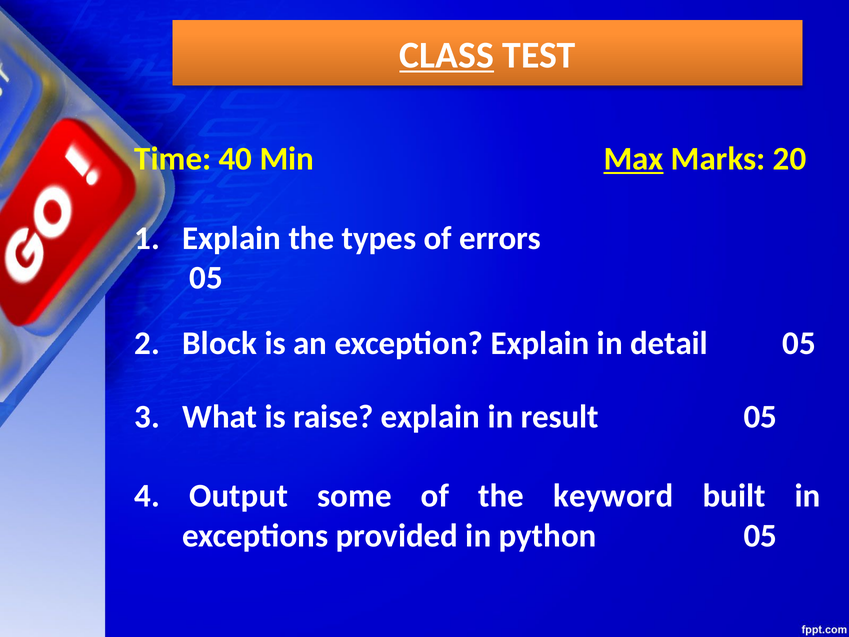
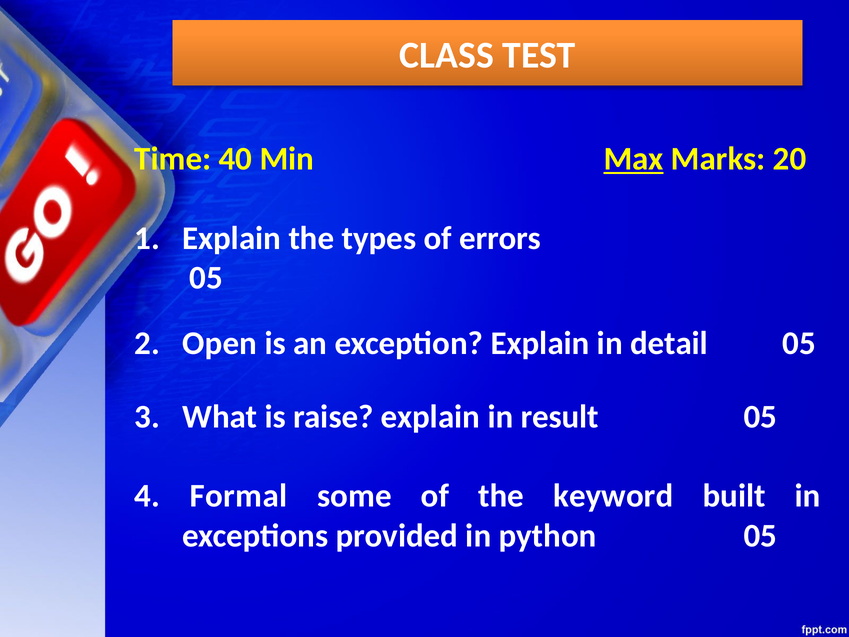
CLASS underline: present -> none (447, 55)
Block: Block -> Open (220, 343)
Output: Output -> Formal (238, 496)
